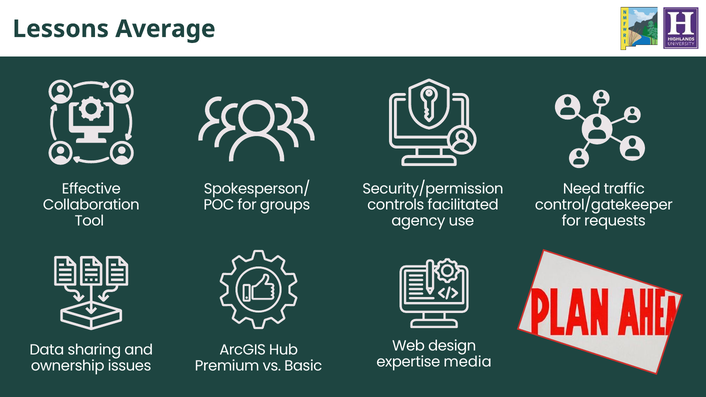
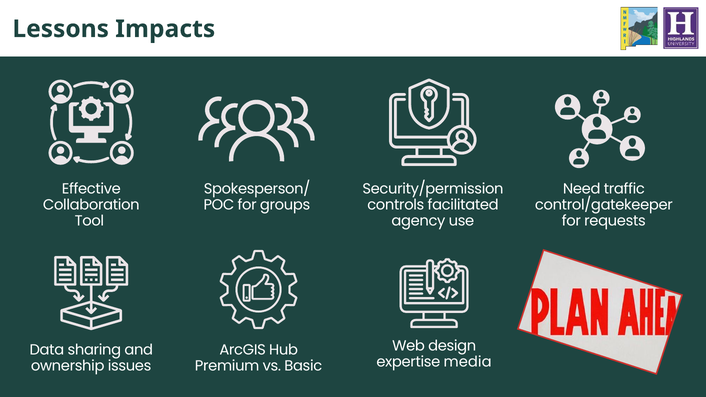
Average: Average -> Impacts (165, 29)
